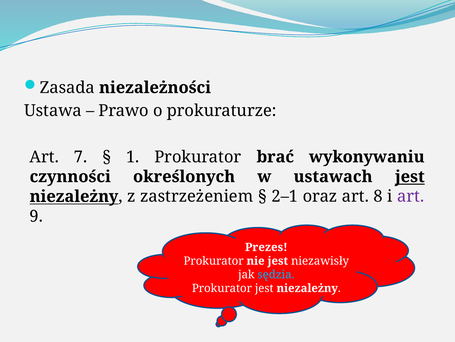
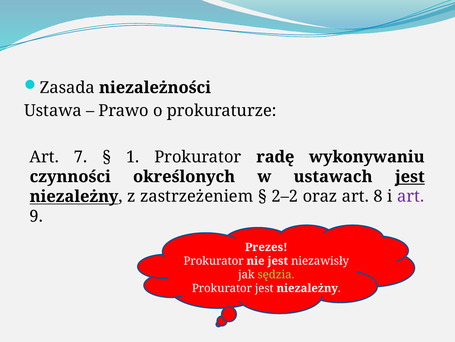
brać: brać -> radę (275, 157)
2–1: 2–1 -> 2–2 (285, 196)
sędzia colour: light blue -> light green (276, 274)
